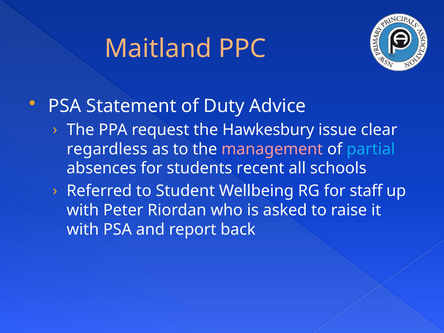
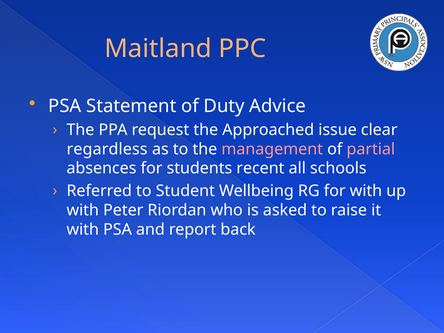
Hawkesbury: Hawkesbury -> Approached (268, 130)
partial colour: light blue -> pink (371, 149)
for staff: staff -> with (366, 191)
